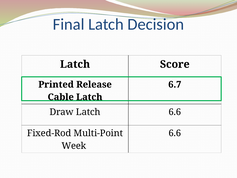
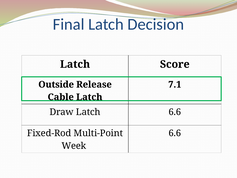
Printed: Printed -> Outside (56, 84)
6.7: 6.7 -> 7.1 (175, 84)
